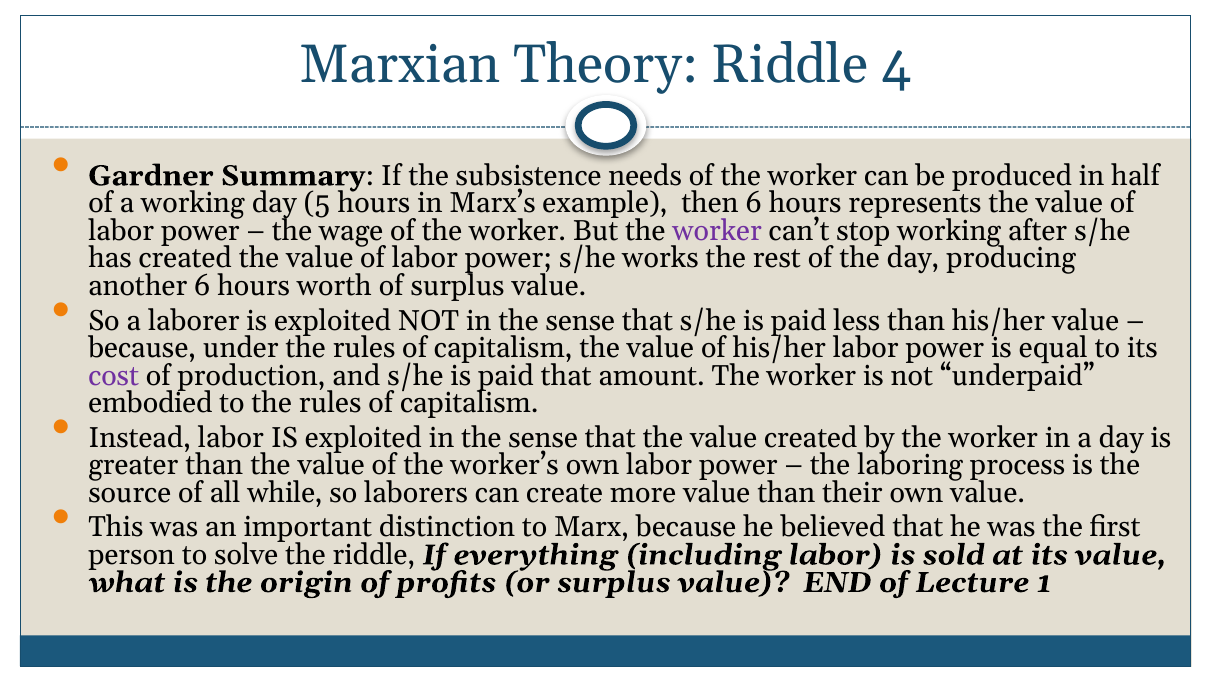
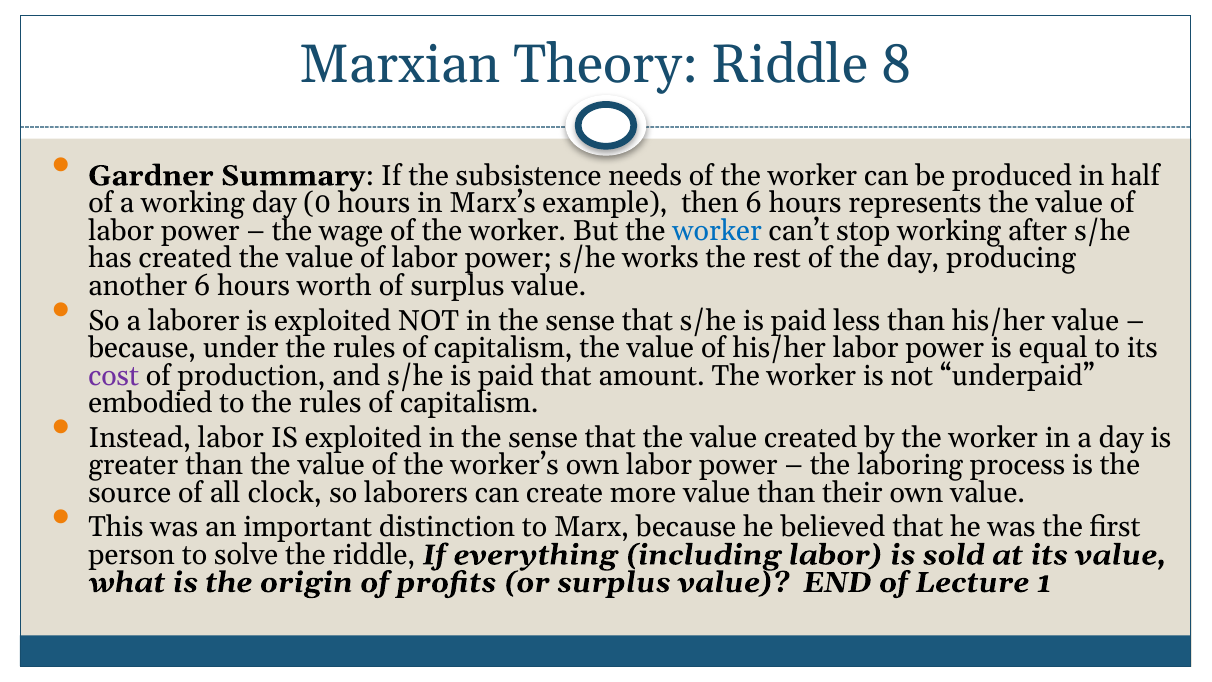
4: 4 -> 8 (897, 65)
5: 5 -> 0 (317, 203)
worker colour: purple -> blue (717, 231)
while: while -> clock (285, 493)
